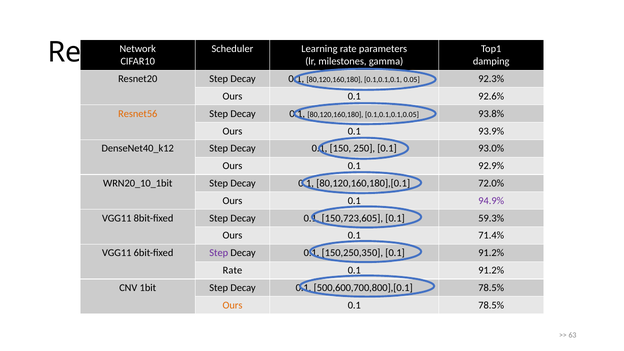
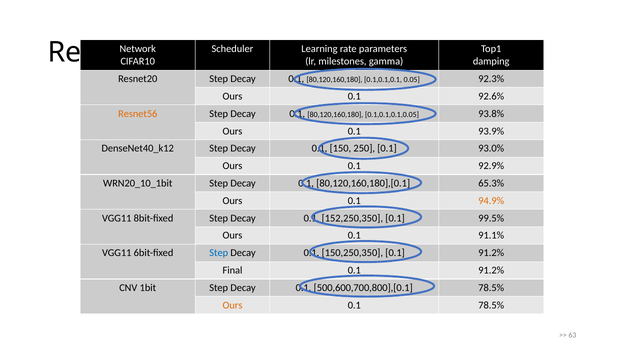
72.0%: 72.0% -> 65.3% (491, 183)
94.9% colour: purple -> orange (491, 201)
150,723,605: 150,723,605 -> 152,250,350 (352, 218)
59.3%: 59.3% -> 99.5% (491, 218)
71.4%: 71.4% -> 91.1% (491, 236)
Step colour: purple -> blue (219, 253)
Rate: Rate -> Final (233, 270)
